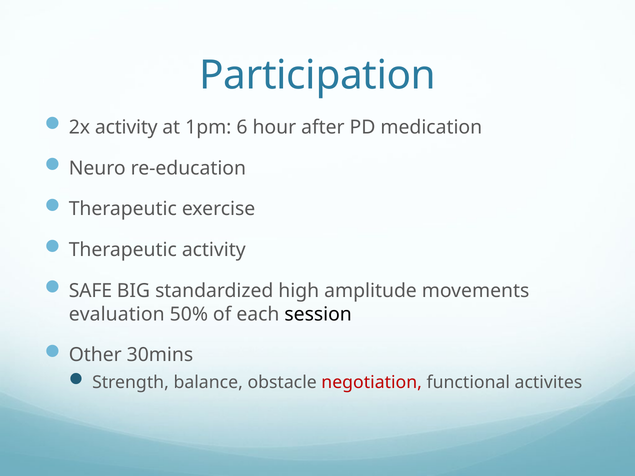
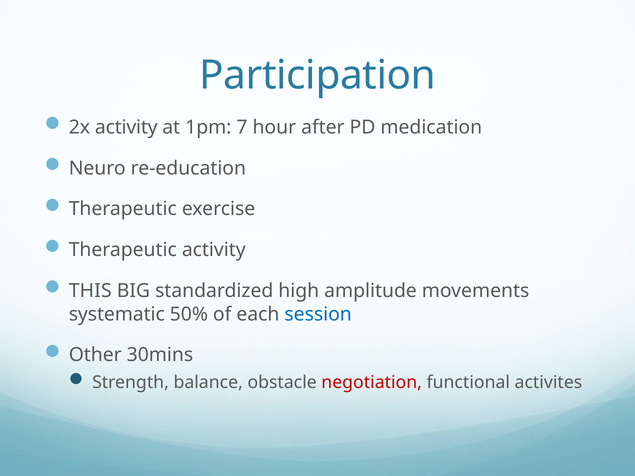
6: 6 -> 7 (242, 127)
SAFE: SAFE -> THIS (90, 291)
evaluation: evaluation -> systematic (117, 314)
session colour: black -> blue (318, 314)
